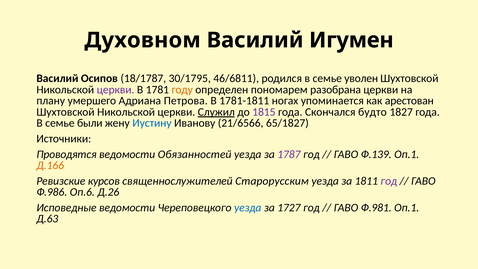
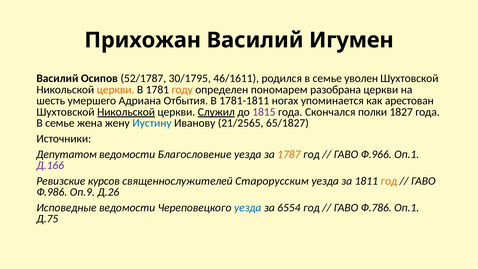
Духовном: Духовном -> Прихожан (143, 40)
18/1787: 18/1787 -> 52/1787 (143, 78)
46/6811: 46/6811 -> 46/1611 (236, 78)
церкви colour: purple -> orange (116, 90)
плану: плану -> шесть (51, 101)
Петрова: Петрова -> Отбытия (186, 101)
Никольской underline: none -> present (126, 112)
будто: будто -> полки (373, 112)
были: были -> жена (90, 123)
21/6566: 21/6566 -> 21/2565 (241, 123)
Проводятся: Проводятся -> Депутатом (67, 154)
Обязанностей: Обязанностей -> Благословение (195, 154)
1787 colour: purple -> orange (289, 154)
Ф.139: Ф.139 -> Ф.966 (376, 154)
Д.166 colour: orange -> purple (50, 165)
год colour: purple -> orange (389, 181)
Оп.6: Оп.6 -> Оп.9 (82, 192)
1727: 1727 -> 6554 (289, 208)
Ф.981: Ф.981 -> Ф.786 (376, 208)
Д.63: Д.63 -> Д.75 (47, 219)
